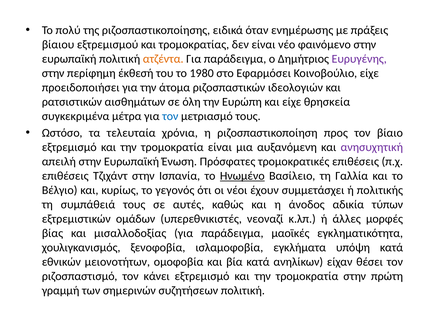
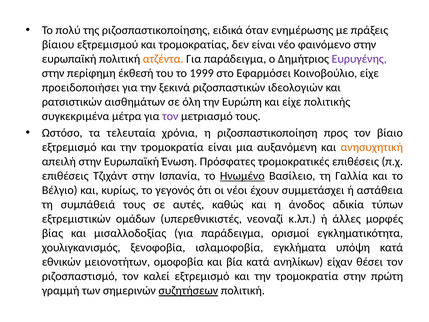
1980: 1980 -> 1999 (202, 73)
άτομα: άτομα -> ξεκινά (175, 88)
θρησκεία: θρησκεία -> πολιτικής (327, 102)
τον colour: blue -> purple (170, 116)
ανησυχητική colour: purple -> orange (372, 147)
πολιτικής: πολιτικής -> αστάθεια (380, 190)
μαοϊκές: μαοϊκές -> ορισμοί (290, 233)
κάνει: κάνει -> καλεί (157, 276)
συζητήσεων underline: none -> present (188, 290)
